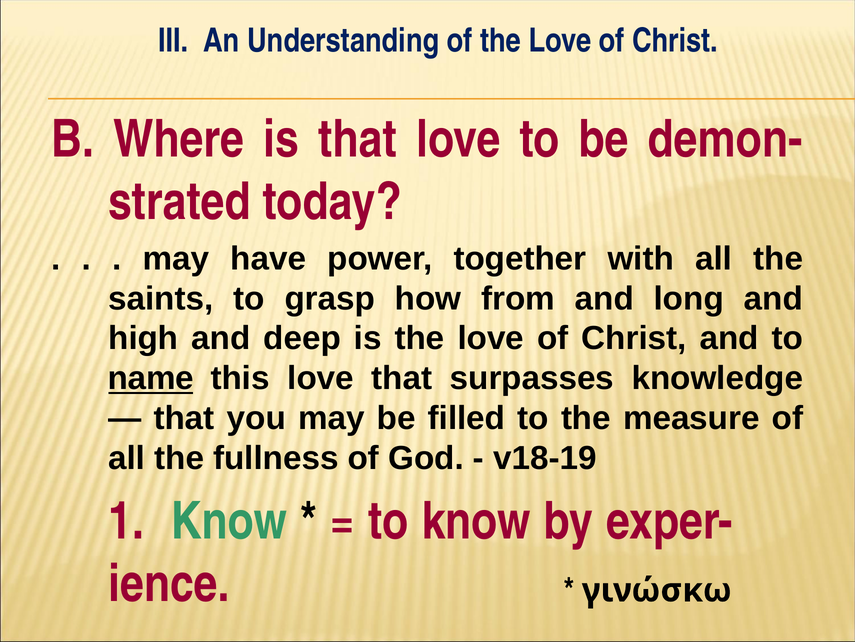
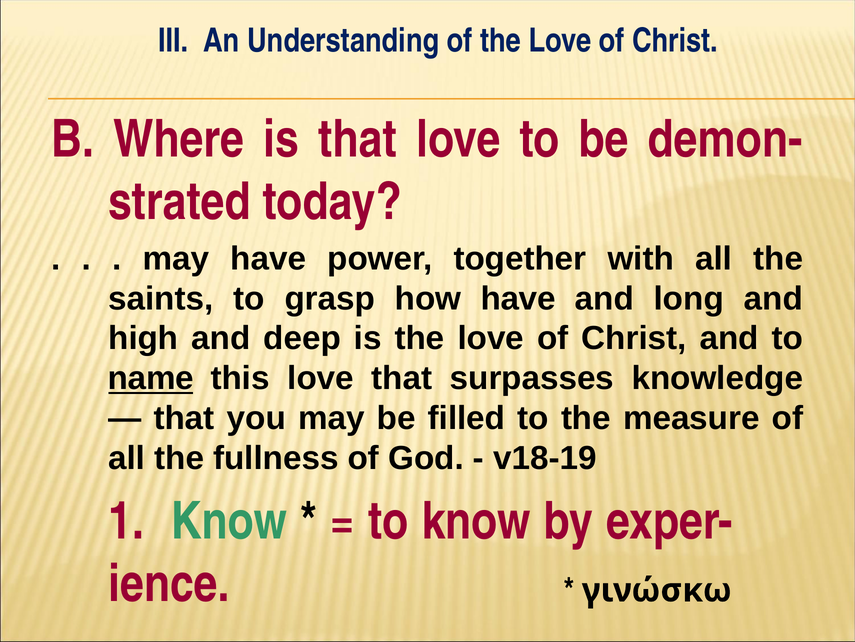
how from: from -> have (518, 298)
